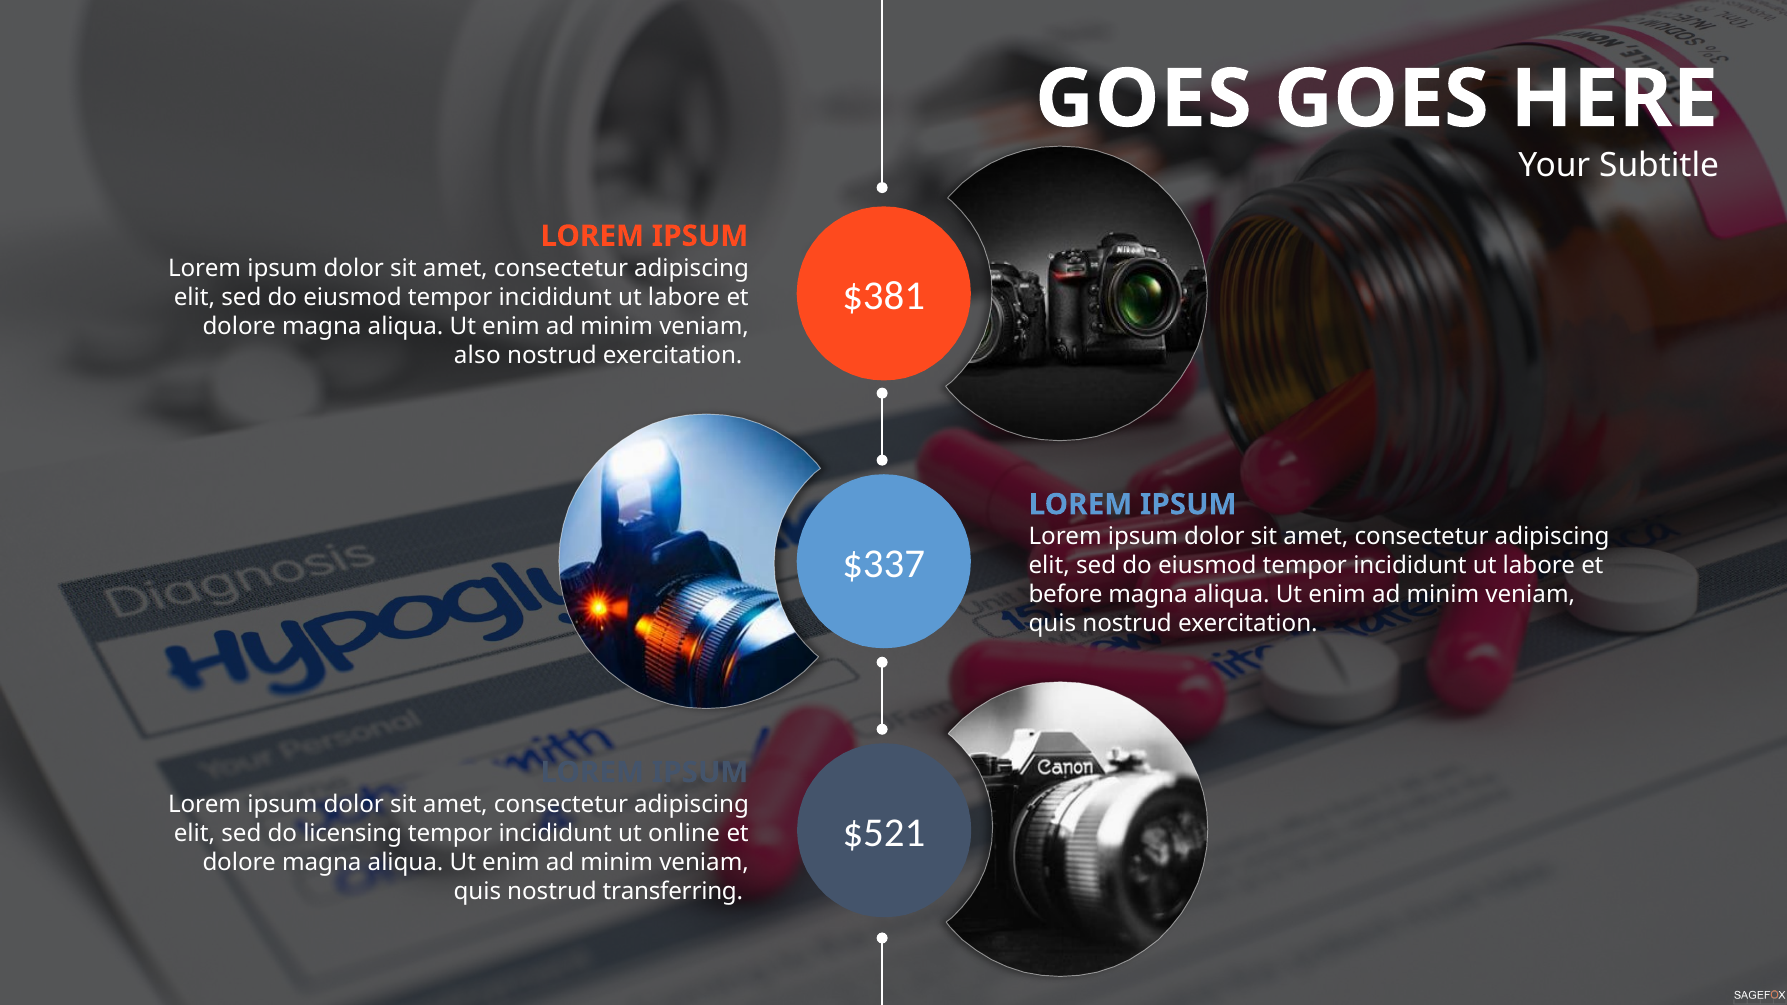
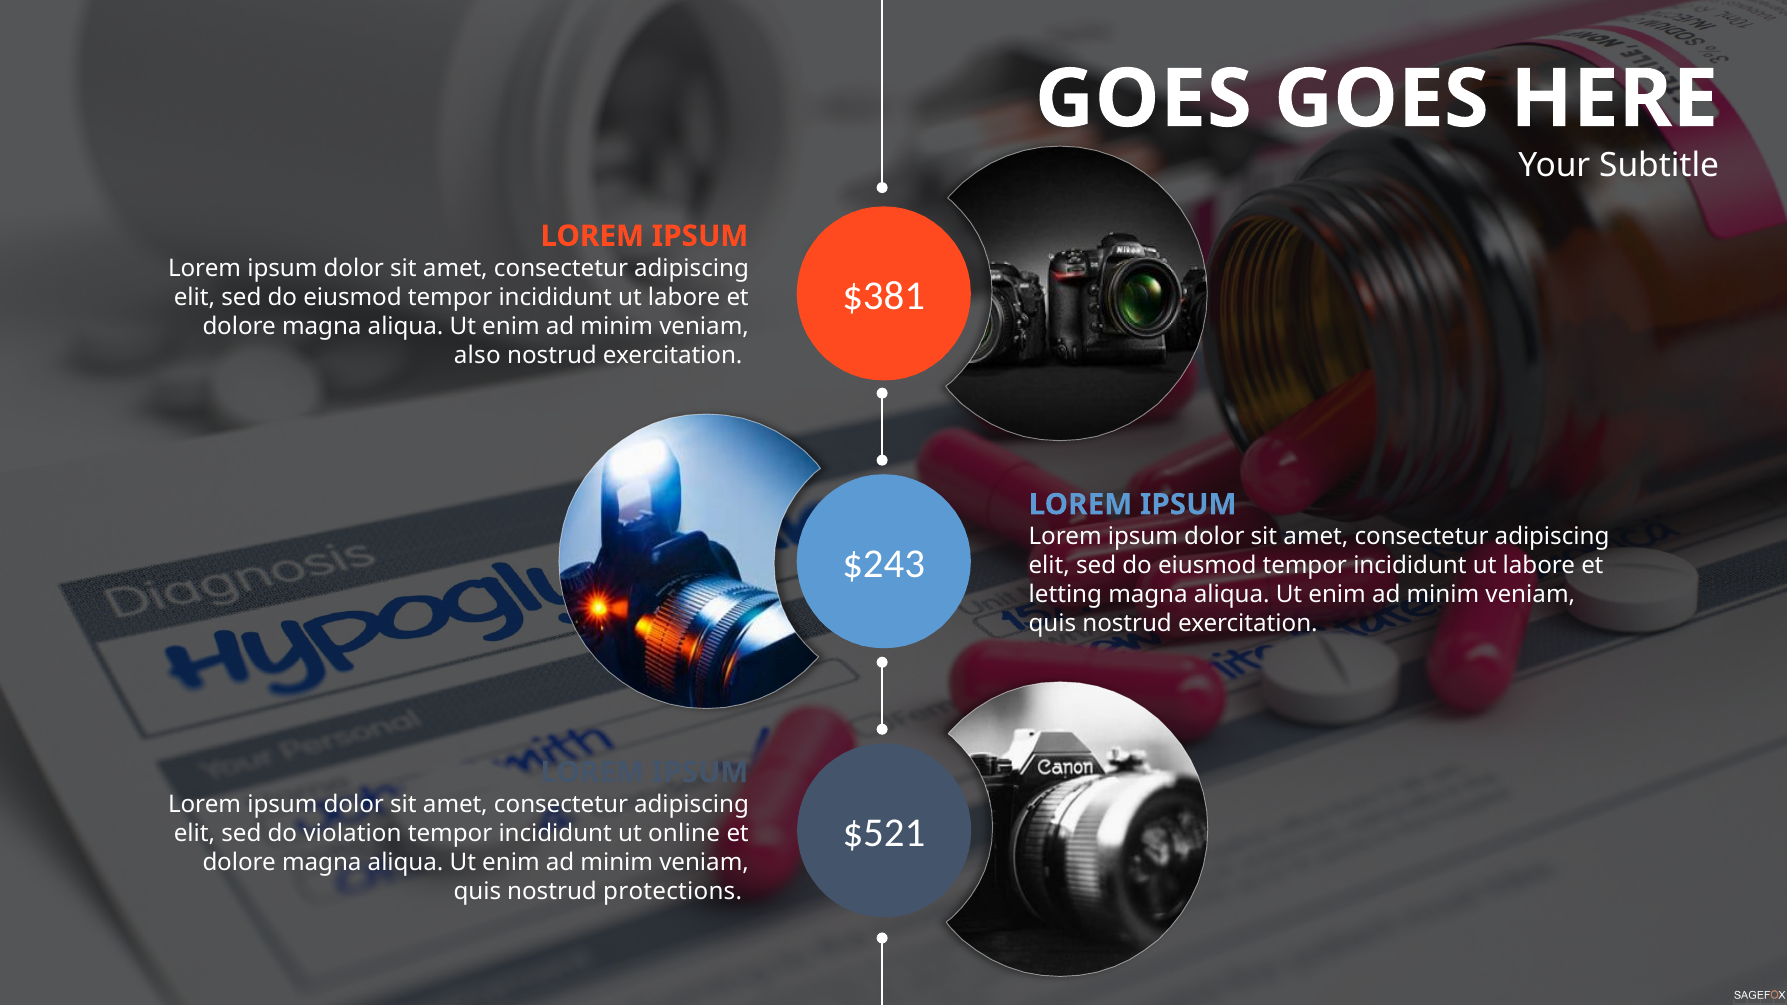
$337: $337 -> $243 (884, 564)
before: before -> letting (1065, 595)
licensing: licensing -> violation (352, 834)
transferring: transferring -> protections (673, 892)
